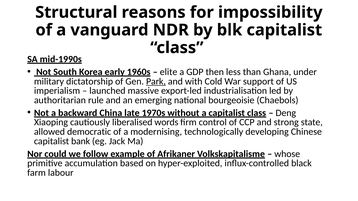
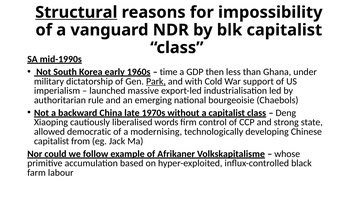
Structural underline: none -> present (76, 12)
elite: elite -> time (169, 72)
bank: bank -> from (81, 141)
